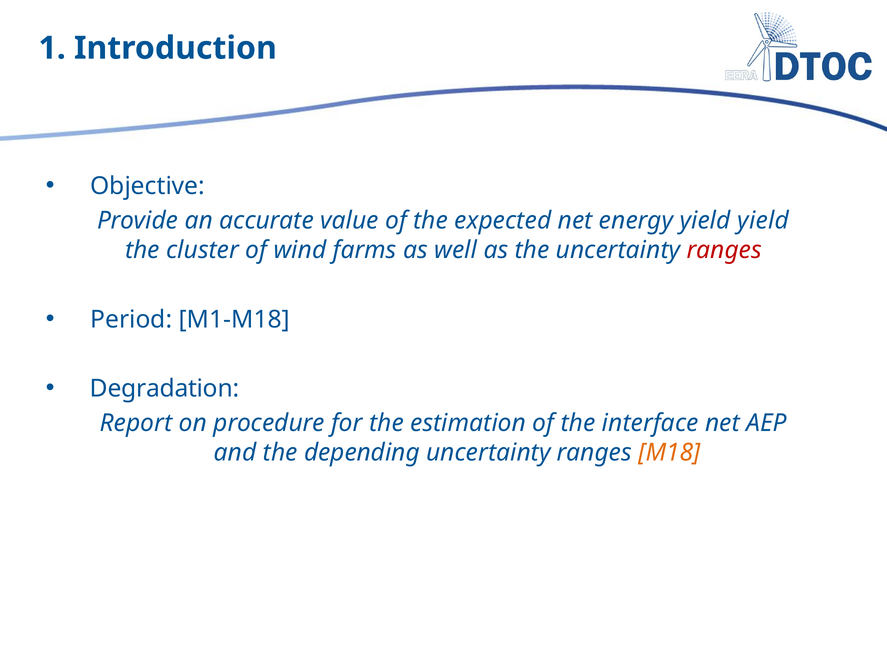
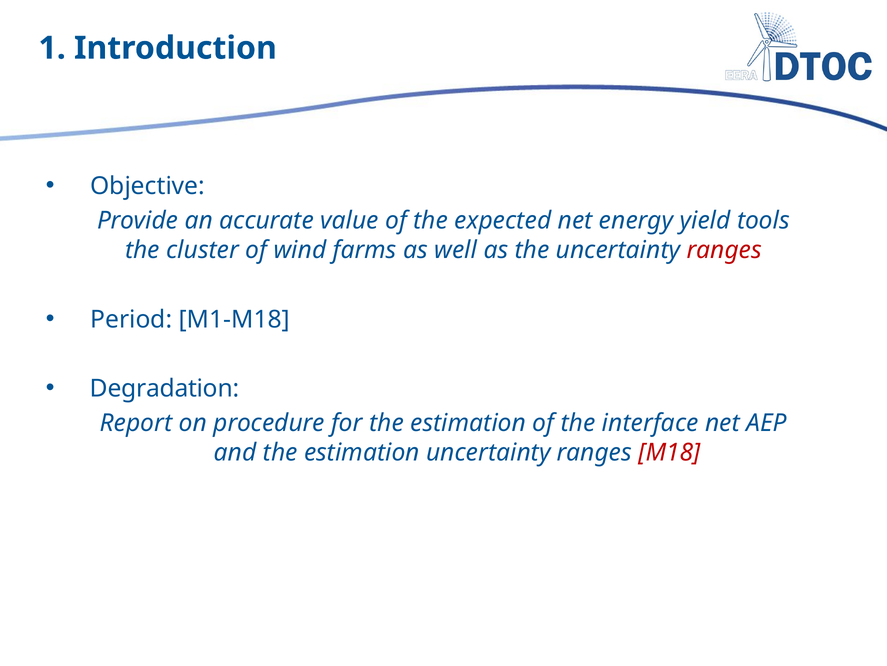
yield yield: yield -> tools (763, 220)
and the depending: depending -> estimation (362, 452)
M18 colour: orange -> red (669, 452)
